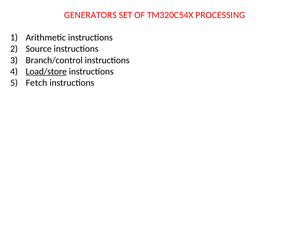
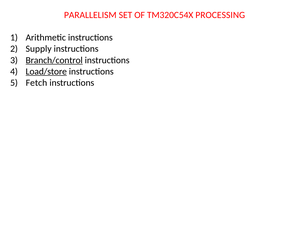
GENERATORS: GENERATORS -> PARALLELISM (90, 15)
Source: Source -> Supply (39, 49)
Branch/control underline: none -> present (54, 60)
